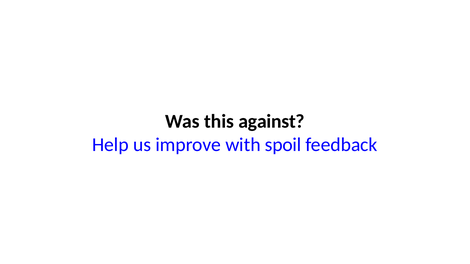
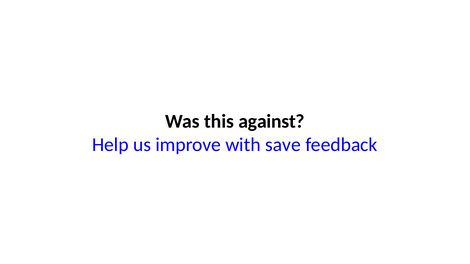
spoil: spoil -> save (283, 145)
